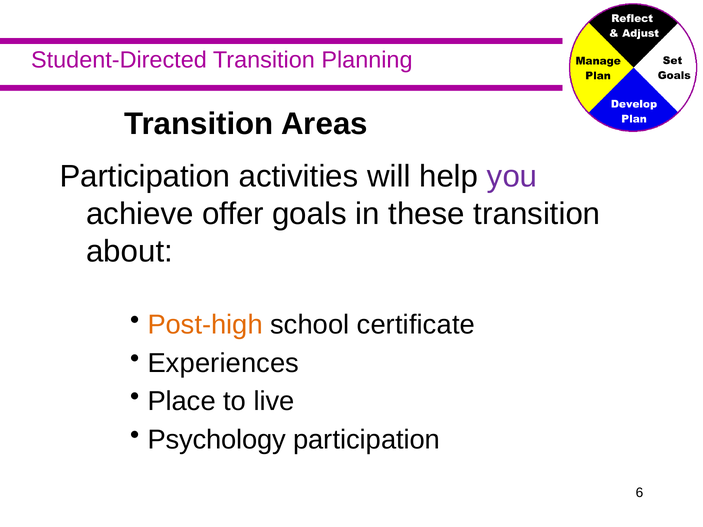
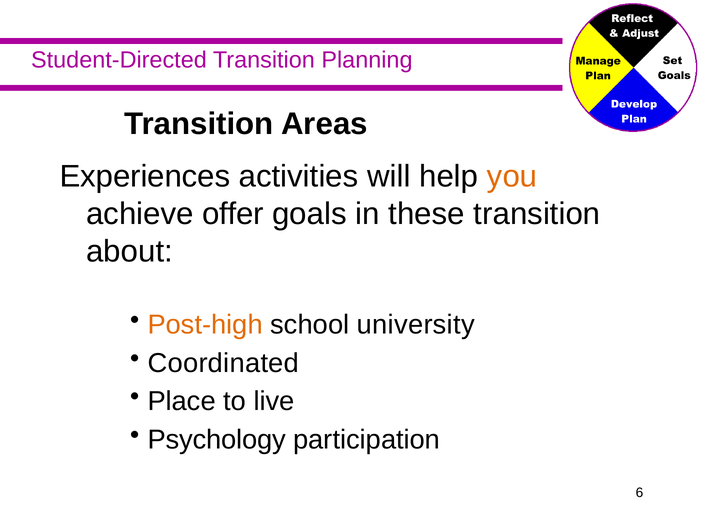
Participation: Participation -> Experiences (145, 177)
you colour: purple -> orange (512, 177)
certificate: certificate -> university (416, 325)
Experiences: Experiences -> Coordinated (223, 363)
